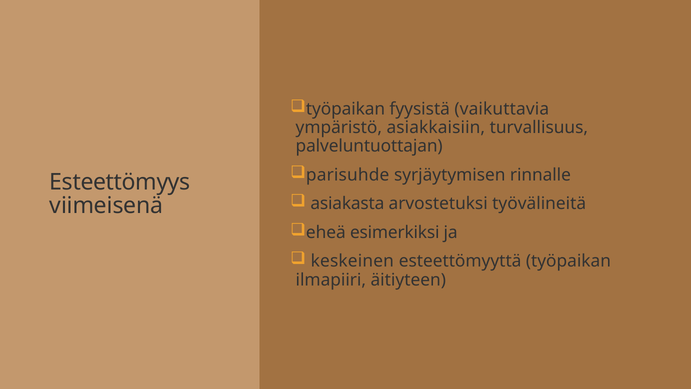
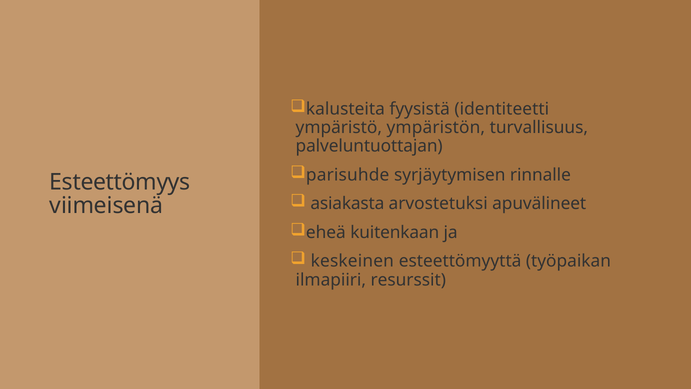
työpaikan: työpaikan -> kalusteita (345, 109)
vaikuttavia: vaikuttavia -> identiteetti (502, 109)
asiakkaisiin: asiakkaisiin -> ympäristön (436, 127)
työvälineitä: työvälineitä -> apuvälineet (539, 204)
esimerkiksi: esimerkiksi -> kuitenkaan (395, 232)
äitiyteen: äitiyteen -> resurssit (408, 280)
